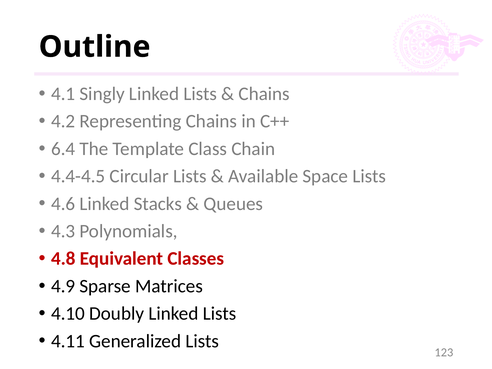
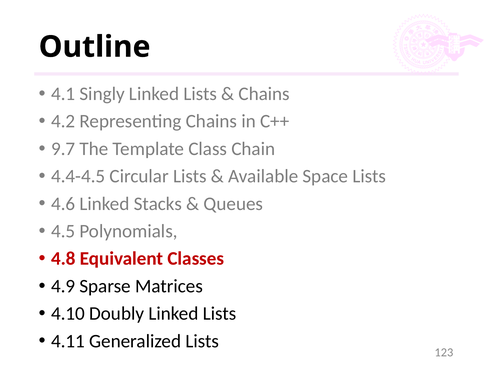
6.4: 6.4 -> 9.7 (63, 149)
4.3: 4.3 -> 4.5 (63, 231)
